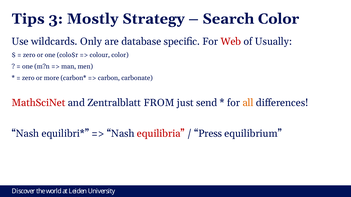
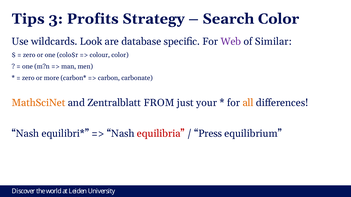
Mostly: Mostly -> Profits (93, 19)
Only: Only -> Look (91, 42)
Web colour: red -> purple (231, 42)
Usually: Usually -> Similar (273, 42)
MathSciNet colour: red -> orange (39, 103)
send: send -> your (207, 103)
